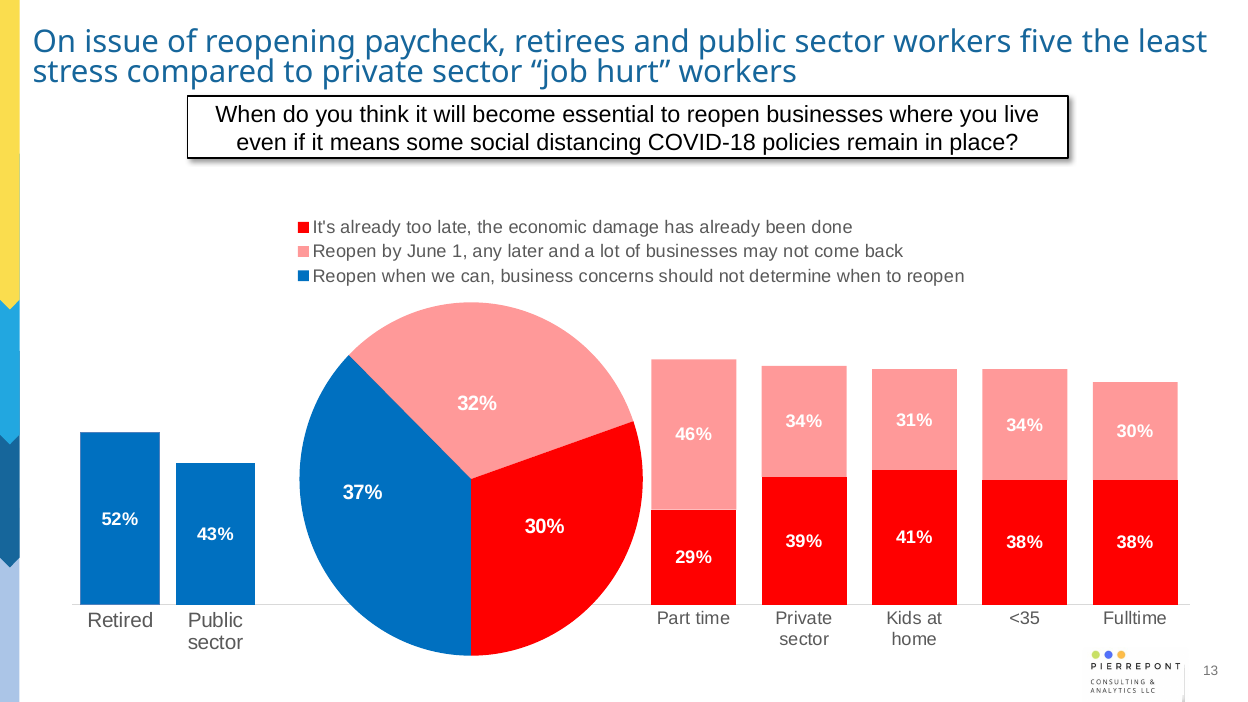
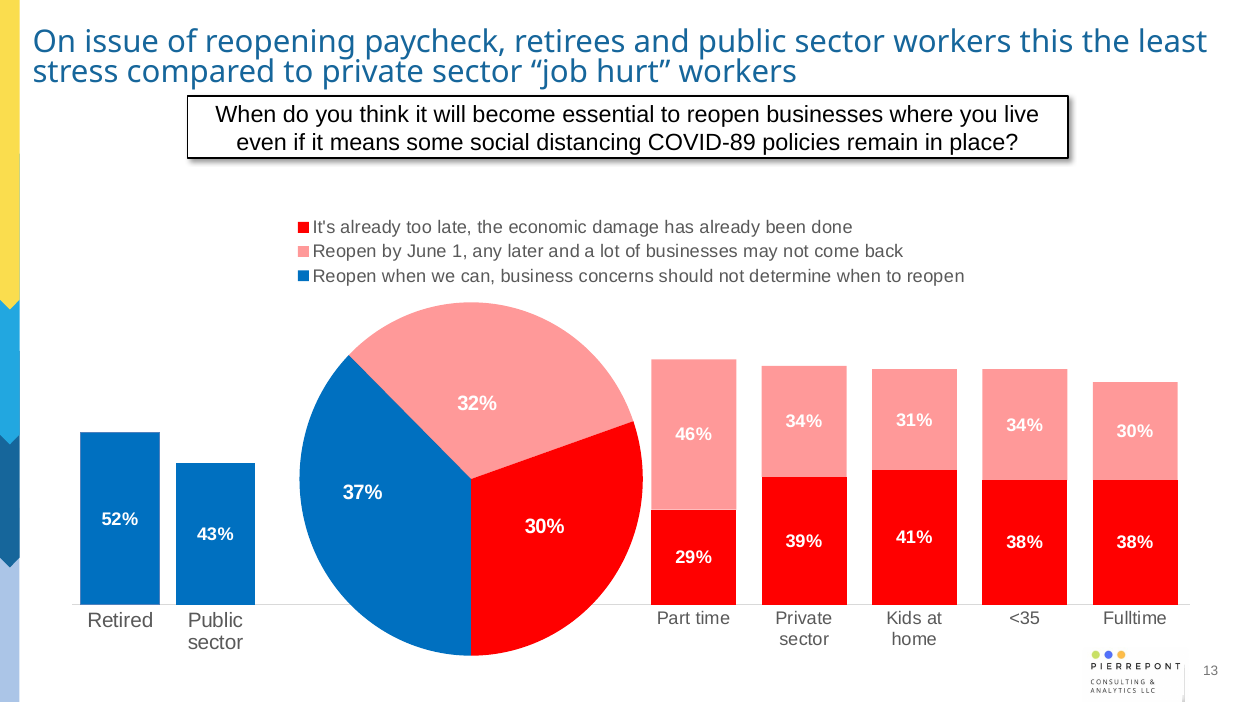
five: five -> this (1047, 42)
COVID-18: COVID-18 -> COVID-89 (702, 143)
